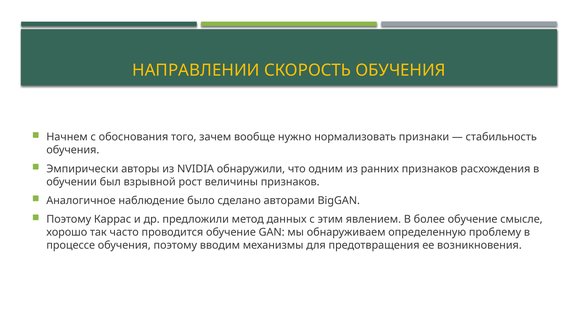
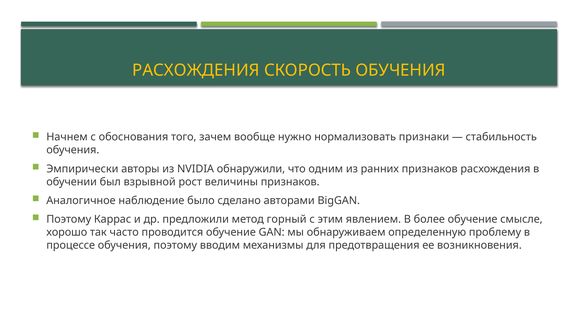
НАПРАВЛЕНИИ: НАПРАВЛЕНИИ -> РАСХОЖДЕНИЯ (196, 70)
данных: данных -> горный (287, 220)
